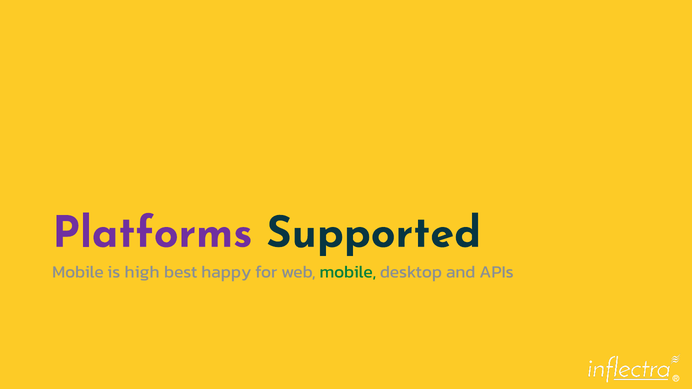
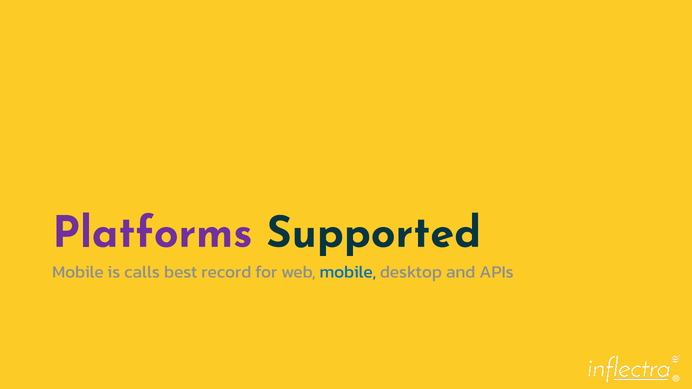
high: high -> calls (142, 272)
happy: happy -> record (226, 272)
mobile colour: green -> blue (348, 272)
